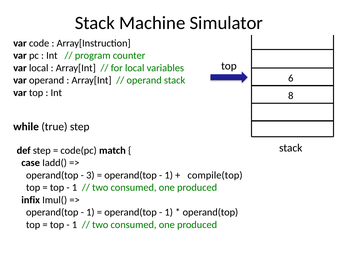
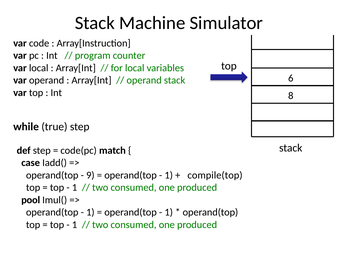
3: 3 -> 9 (90, 175)
infix: infix -> pool (31, 200)
